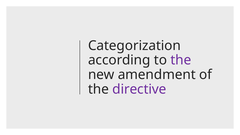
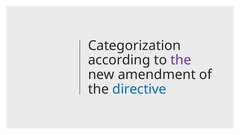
directive colour: purple -> blue (139, 89)
